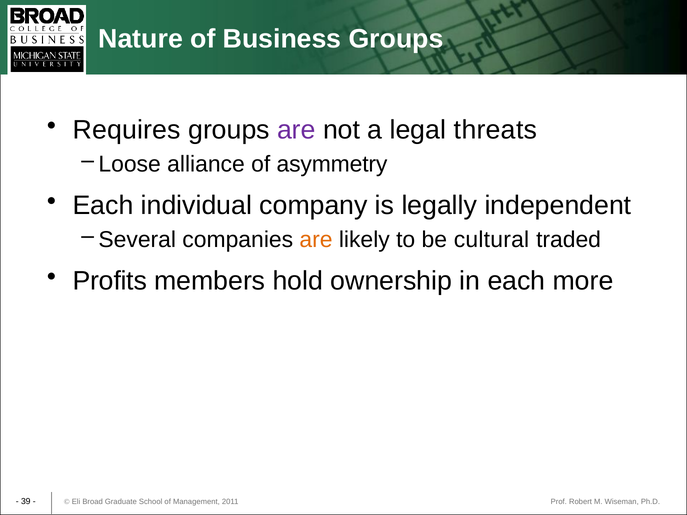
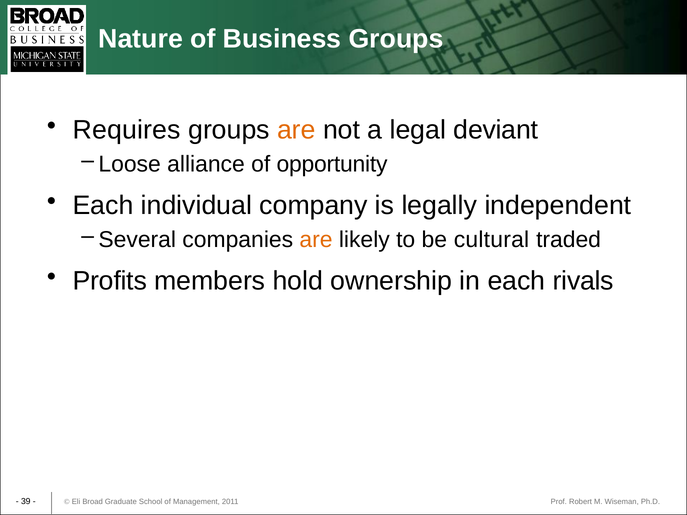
are colour: purple -> orange (296, 130)
threats: threats -> deviant (496, 130)
asymmetry: asymmetry -> opportunity (332, 164)
more: more -> rivals (583, 281)
